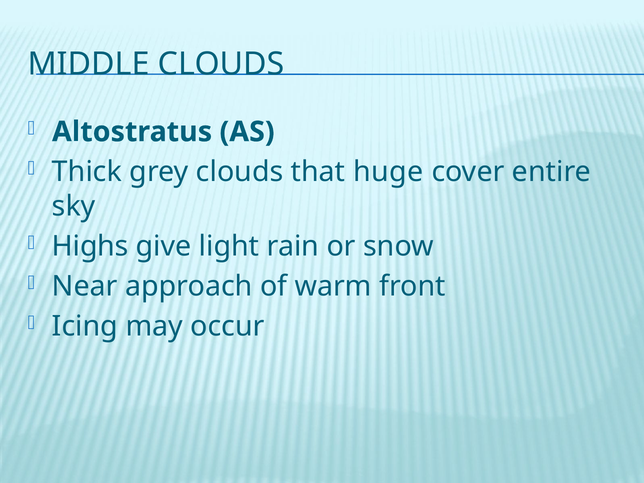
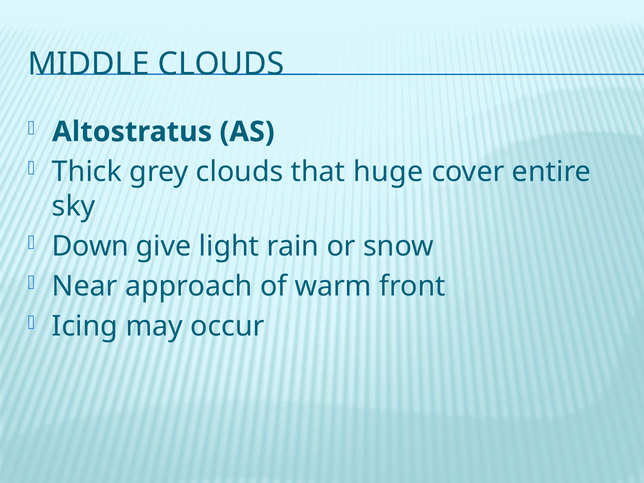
Highs: Highs -> Down (90, 246)
